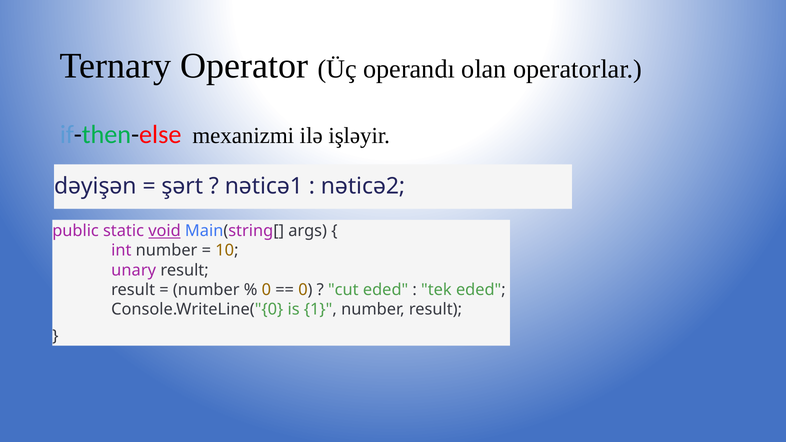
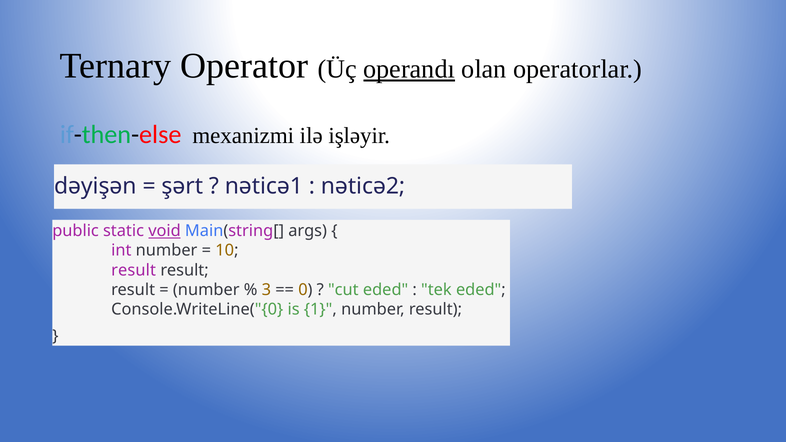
operandı underline: none -> present (409, 69)
unary: unary -> result (134, 270)
0: 0 -> 3 (266, 290)
